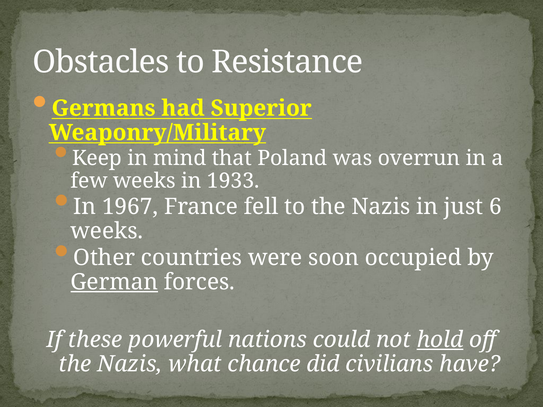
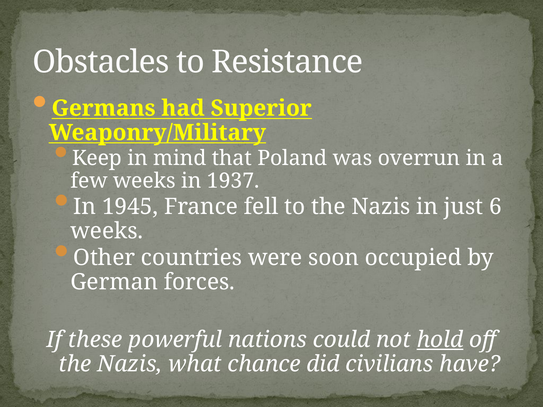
1933: 1933 -> 1937 (233, 181)
1967: 1967 -> 1945 (130, 207)
German underline: present -> none (114, 282)
